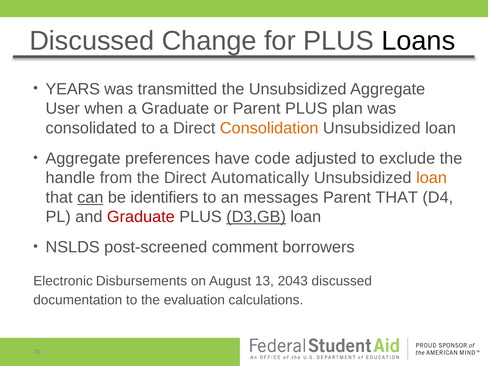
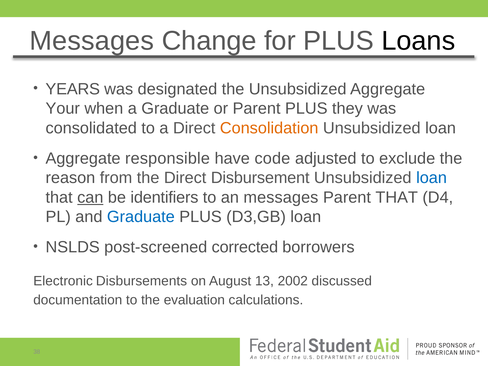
Discussed: Discussed -> Messages (92, 41)
transmitted: transmitted -> designated (177, 89)
User: User -> Your (63, 108)
plan: plan -> they (347, 108)
preferences: preferences -> responsible (167, 158)
handle: handle -> reason (70, 178)
Automatically: Automatically -> Disbursement (260, 178)
loan colour: orange -> blue (432, 178)
Graduate colour: red -> blue (141, 217)
D3,GB underline: present -> none (256, 217)
comment: comment -> corrected (245, 247)
2043: 2043 -> 2002 (293, 281)
